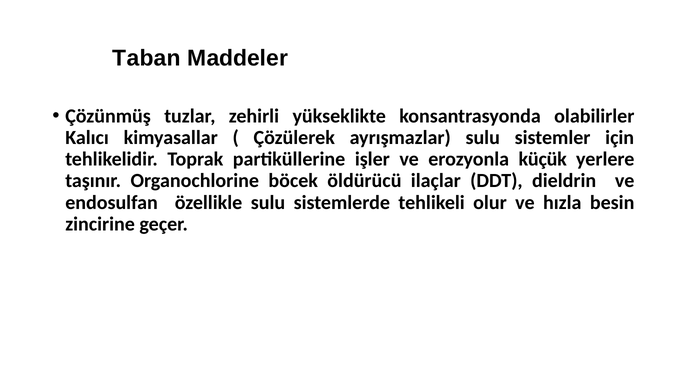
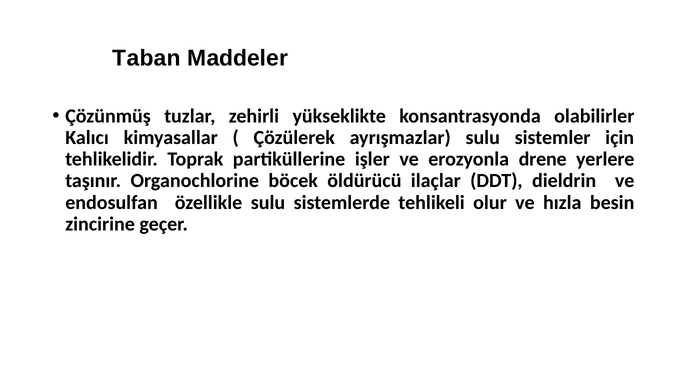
küçük: küçük -> drene (543, 159)
